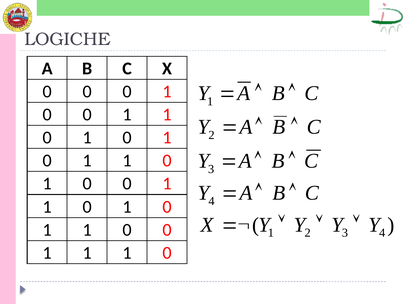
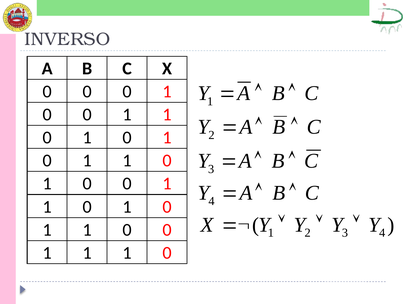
LOGICHE: LOGICHE -> INVERSO (67, 39)
